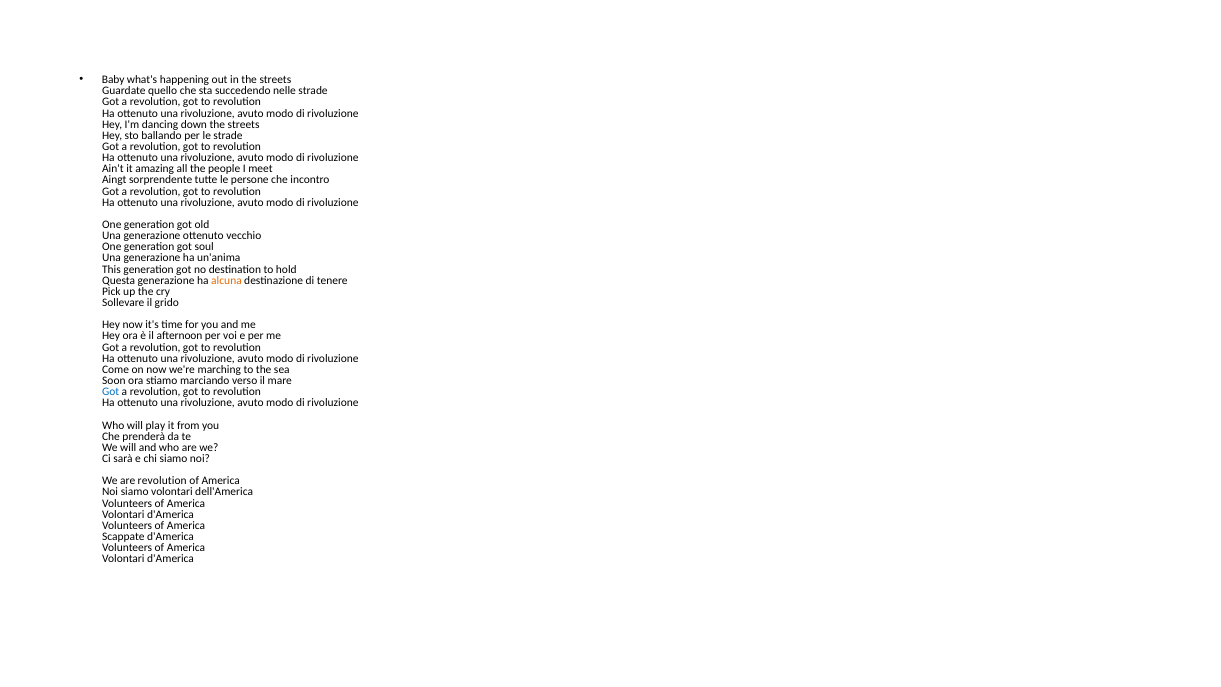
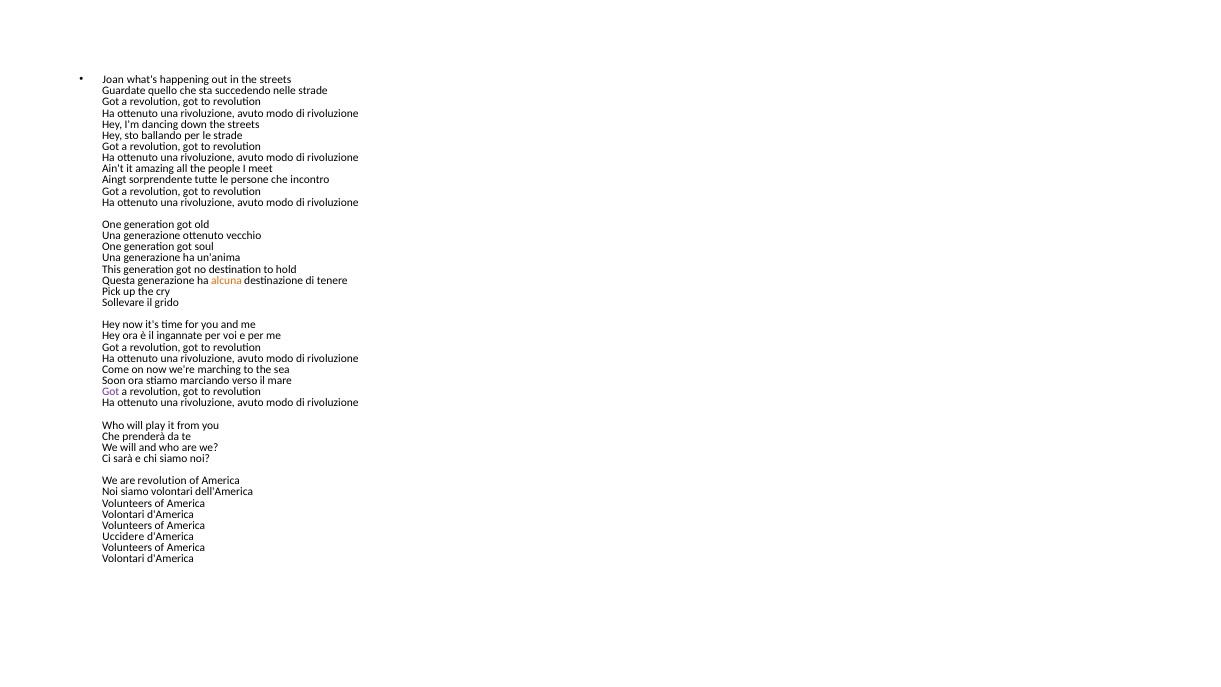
Baby: Baby -> Joan (113, 80)
afternoon: afternoon -> ingannate (180, 336)
Got colour: blue -> purple (111, 392)
Scappate: Scappate -> Uccidere (123, 537)
